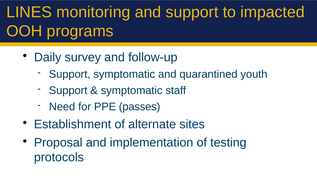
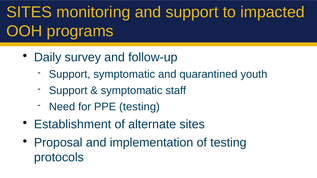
LINES: LINES -> SITES (29, 12)
PPE passes: passes -> testing (139, 107)
